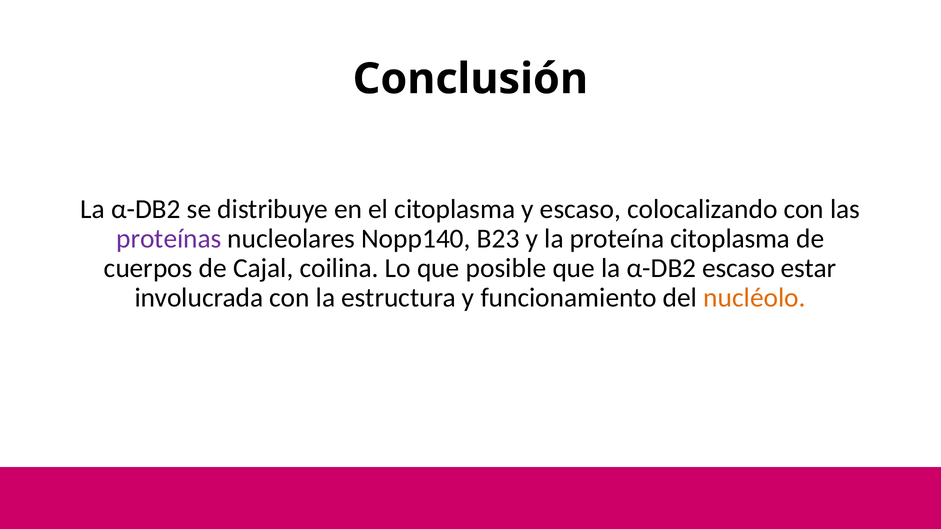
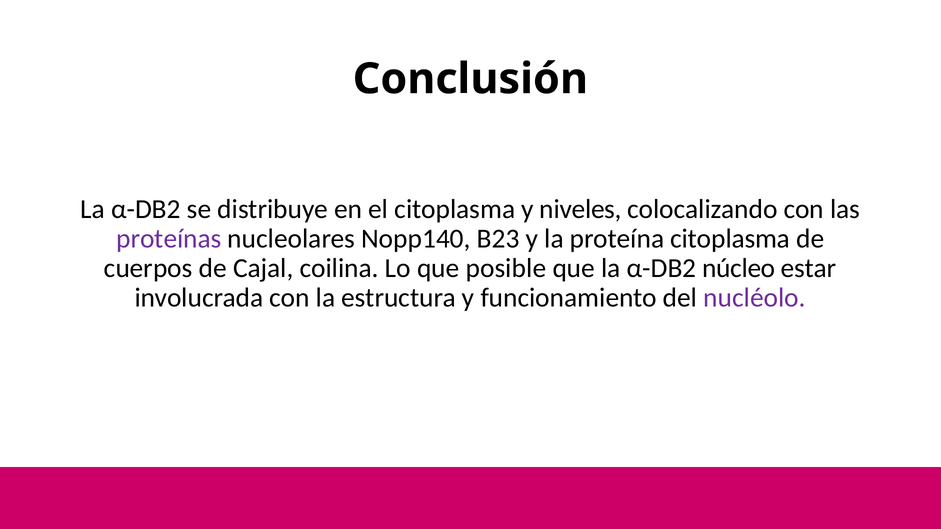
y escaso: escaso -> niveles (581, 209)
α-DB2 escaso: escaso -> núcleo (739, 268)
nucléolo colour: orange -> purple (755, 298)
